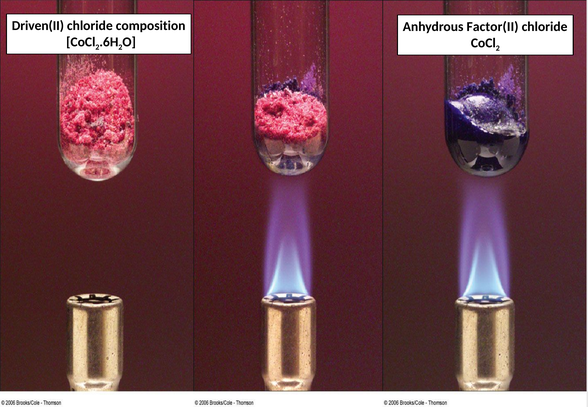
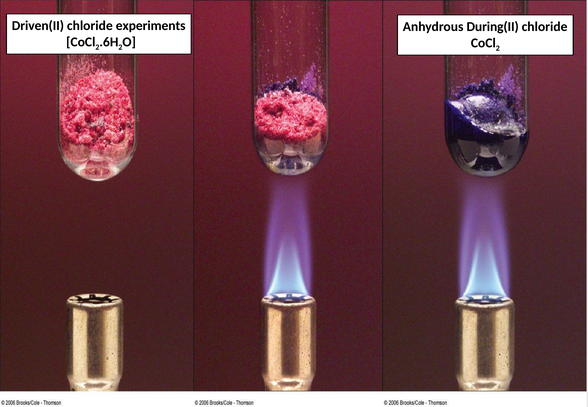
composition: composition -> experiments (151, 26)
Factor(II: Factor(II -> During(II (493, 27)
